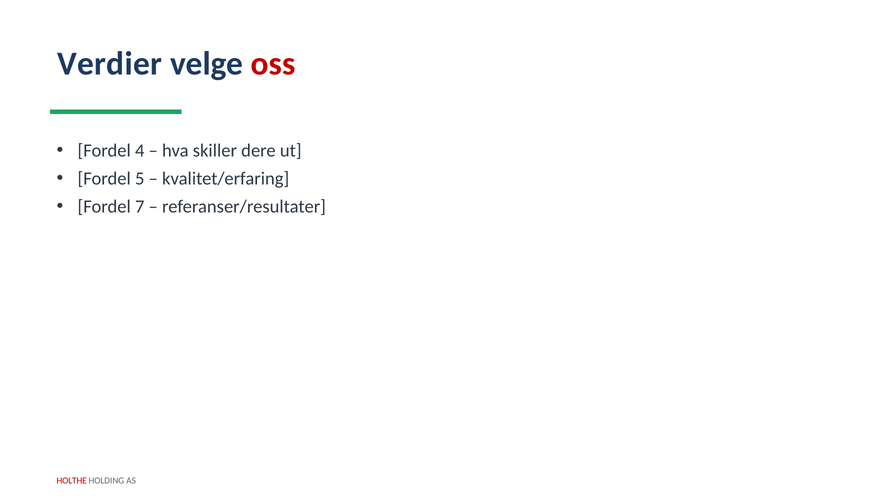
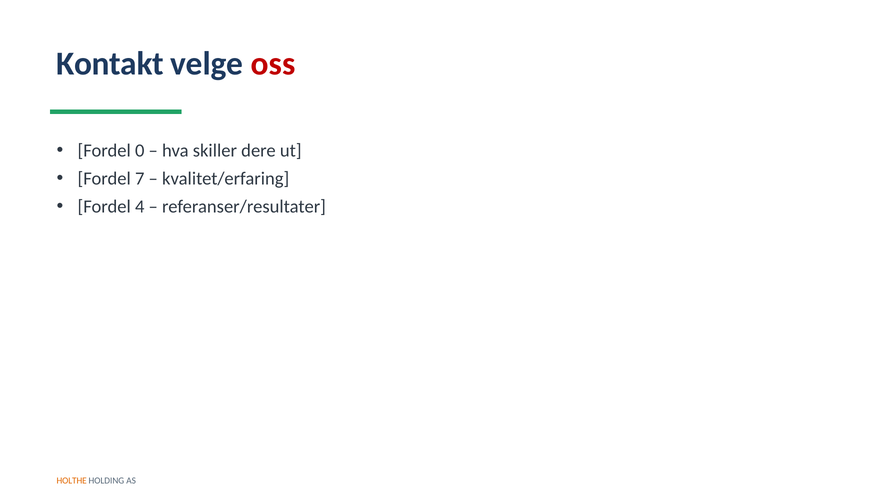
Verdier: Verdier -> Kontakt (110, 64)
4: 4 -> 0 (140, 151)
5: 5 -> 7 (140, 179)
7: 7 -> 4 (140, 207)
HOLTHE colour: red -> orange (72, 481)
